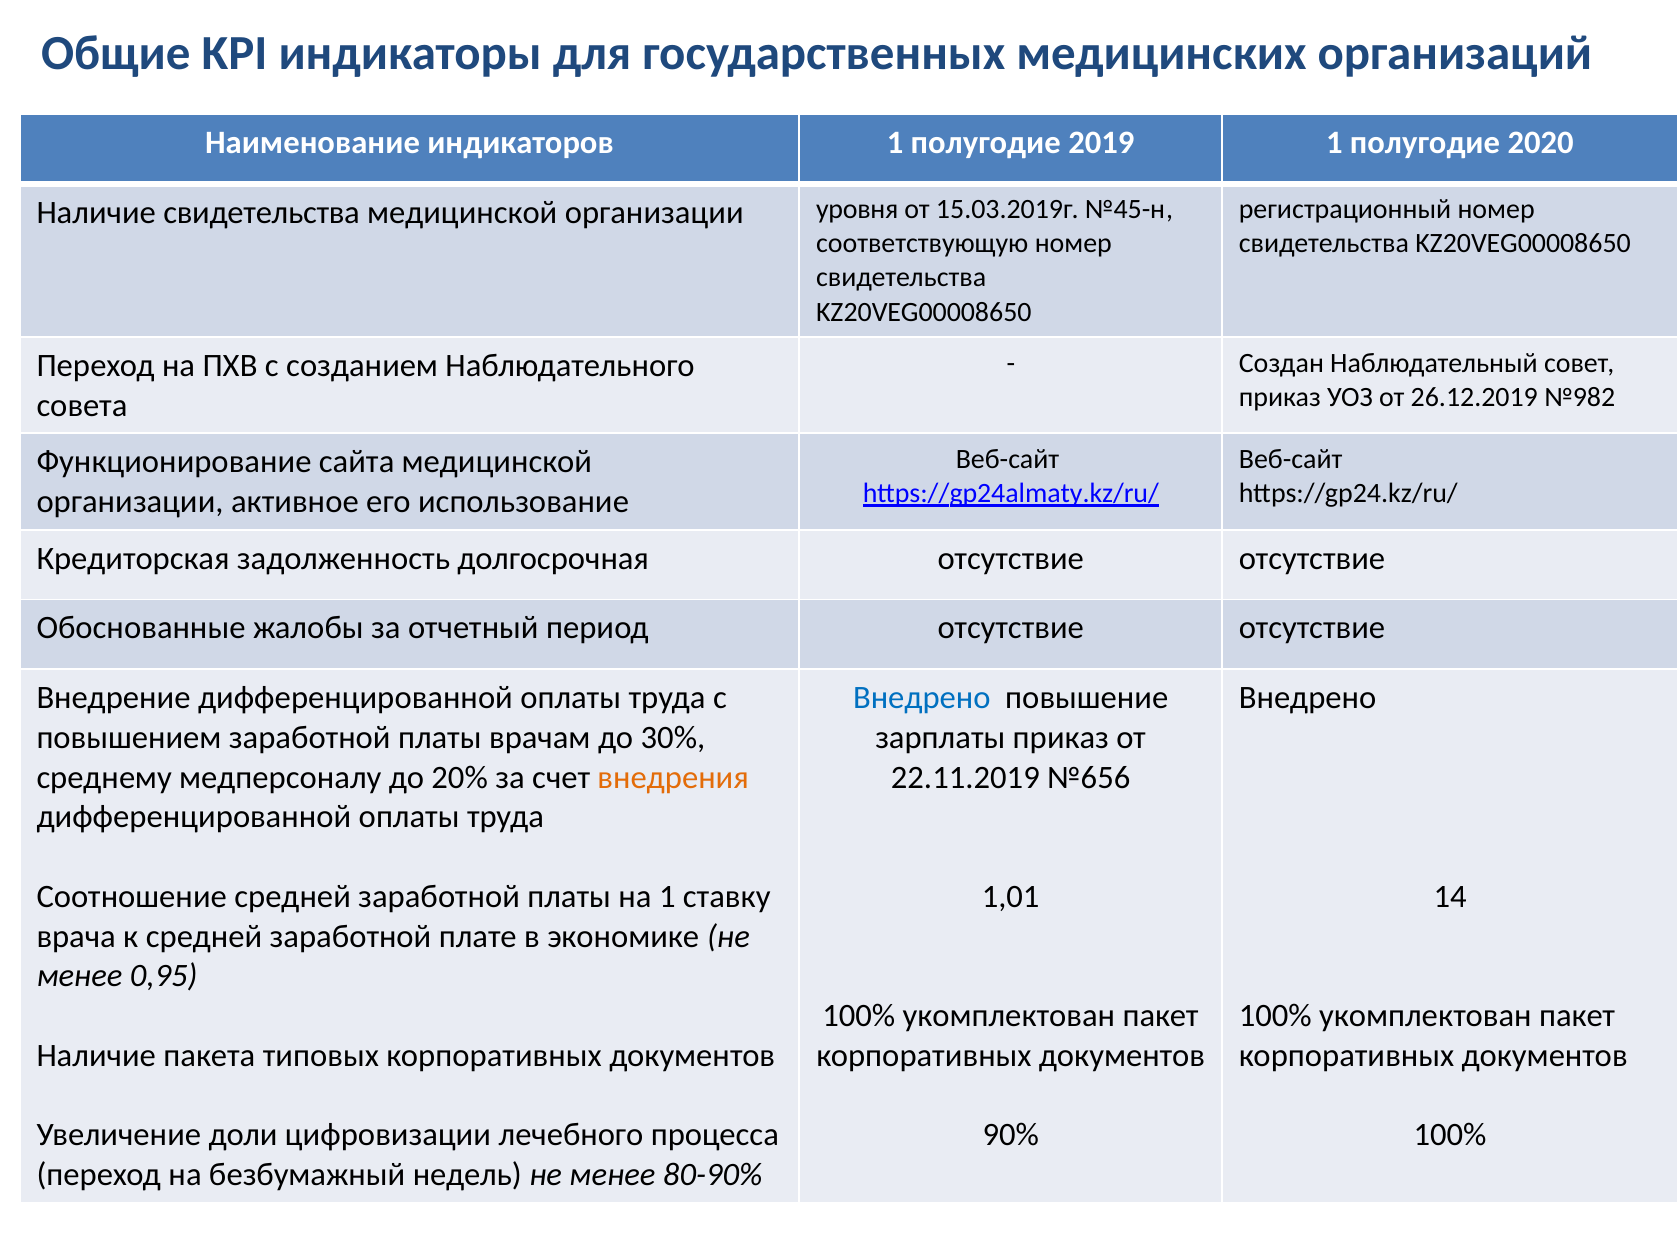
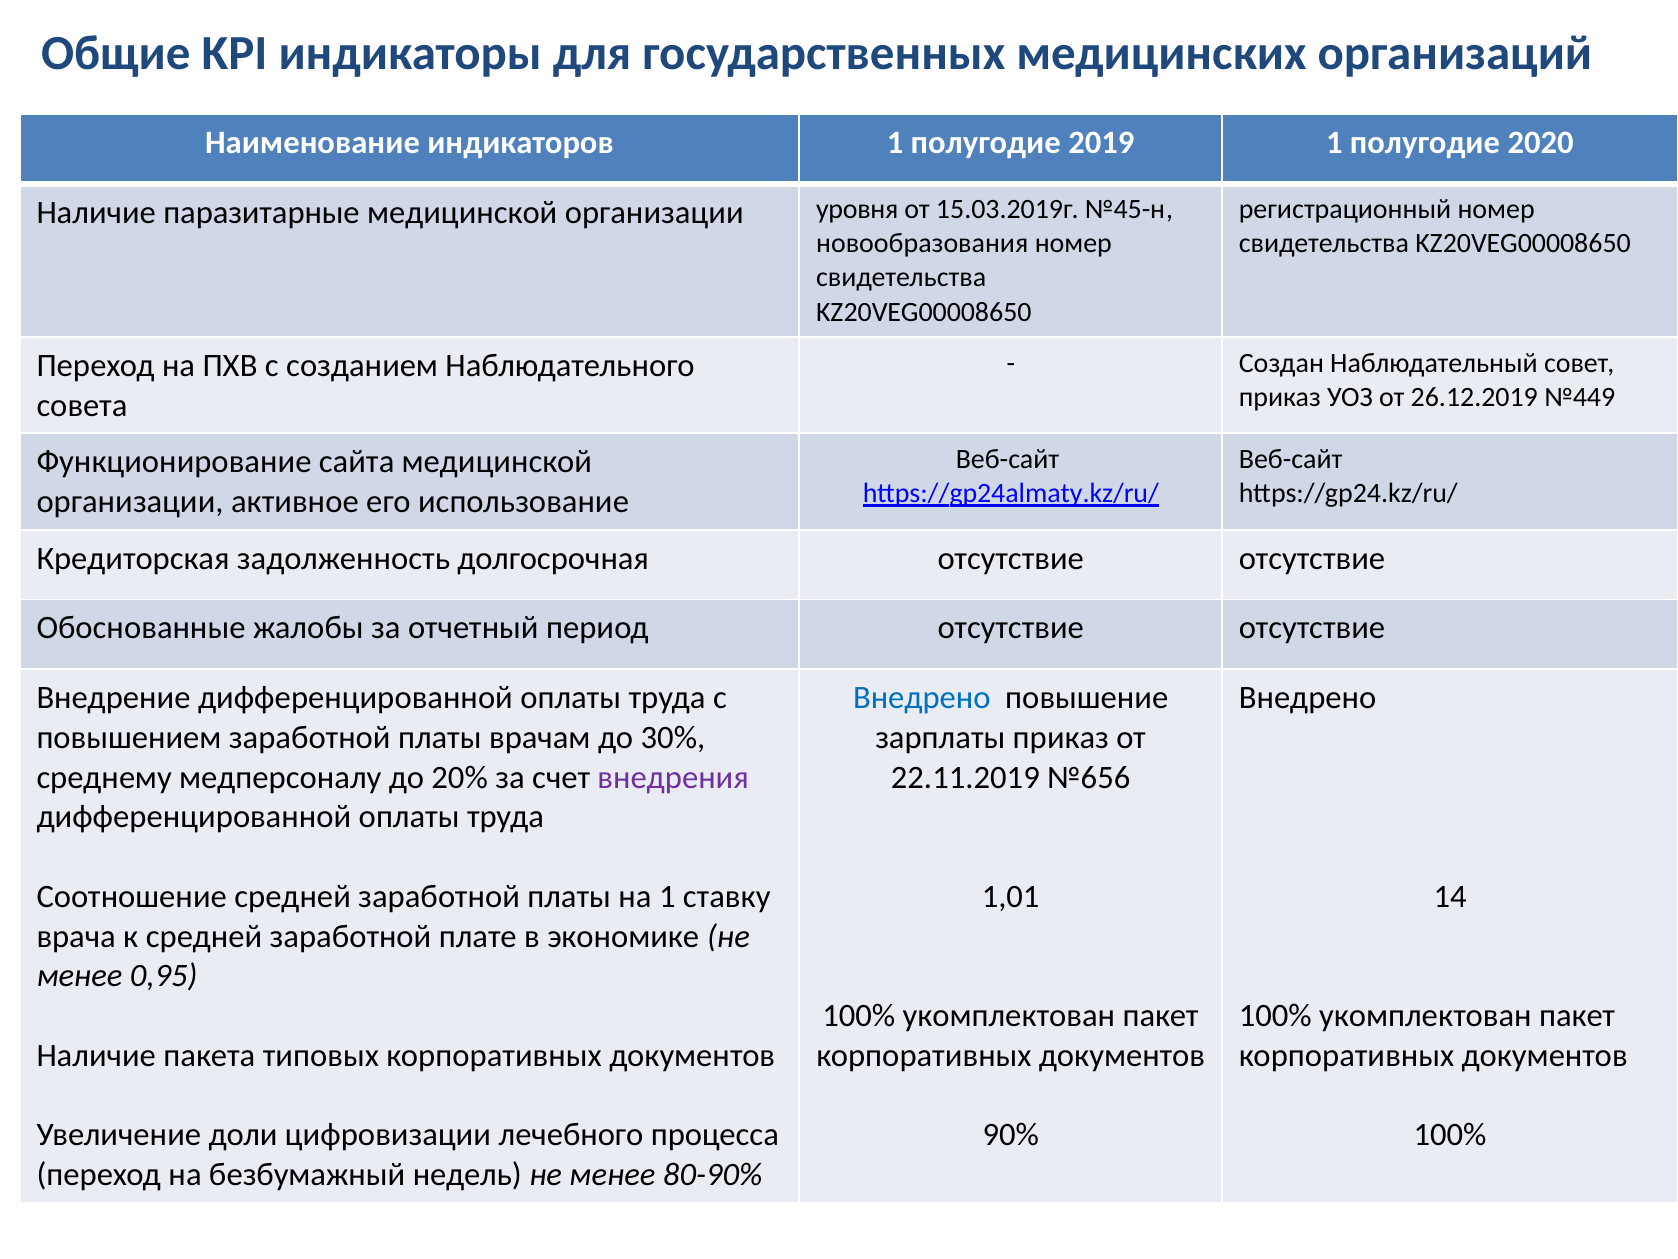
Наличие свидетельства: свидетельства -> паразитарные (262, 212)
соответствующую: соответствующую -> новообразования (922, 244)
№982: №982 -> №449 (1580, 397)
внедрения colour: orange -> purple (673, 777)
